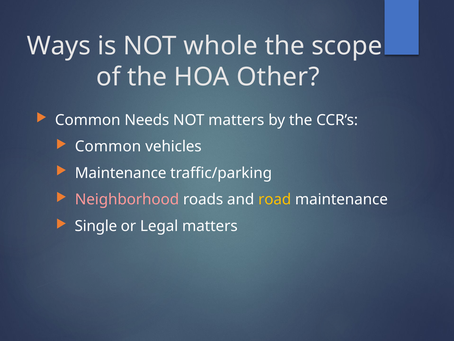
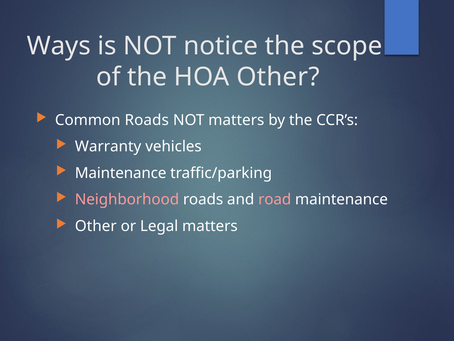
whole: whole -> notice (221, 46)
Common Needs: Needs -> Roads (147, 120)
Common: Common -> Warranty (108, 146)
road colour: yellow -> pink (275, 199)
Single: Single -> Other (96, 226)
